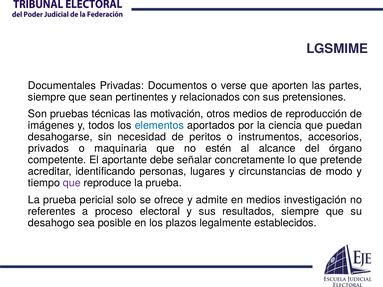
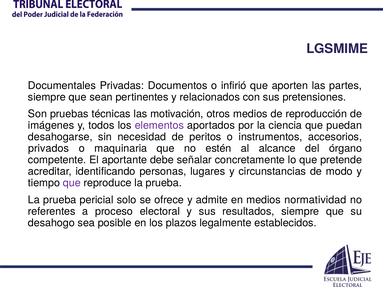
verse: verse -> infirió (234, 86)
elementos colour: blue -> purple (159, 126)
investigación: investigación -> normatividad (315, 200)
